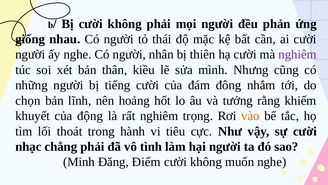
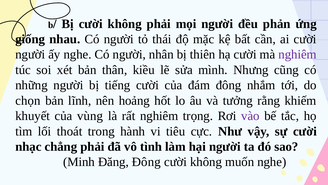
động: động -> vùng (90, 116)
vào colour: orange -> purple (250, 116)
Đăng Điểm: Điểm -> Đông (146, 162)
